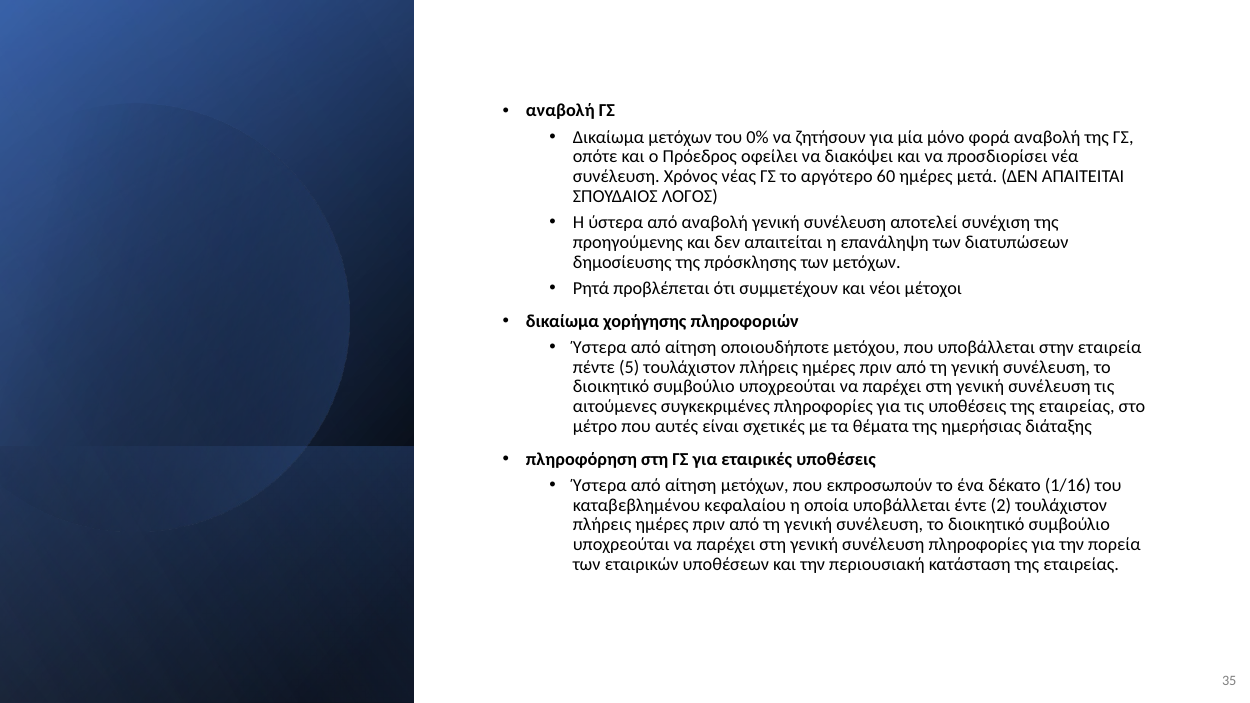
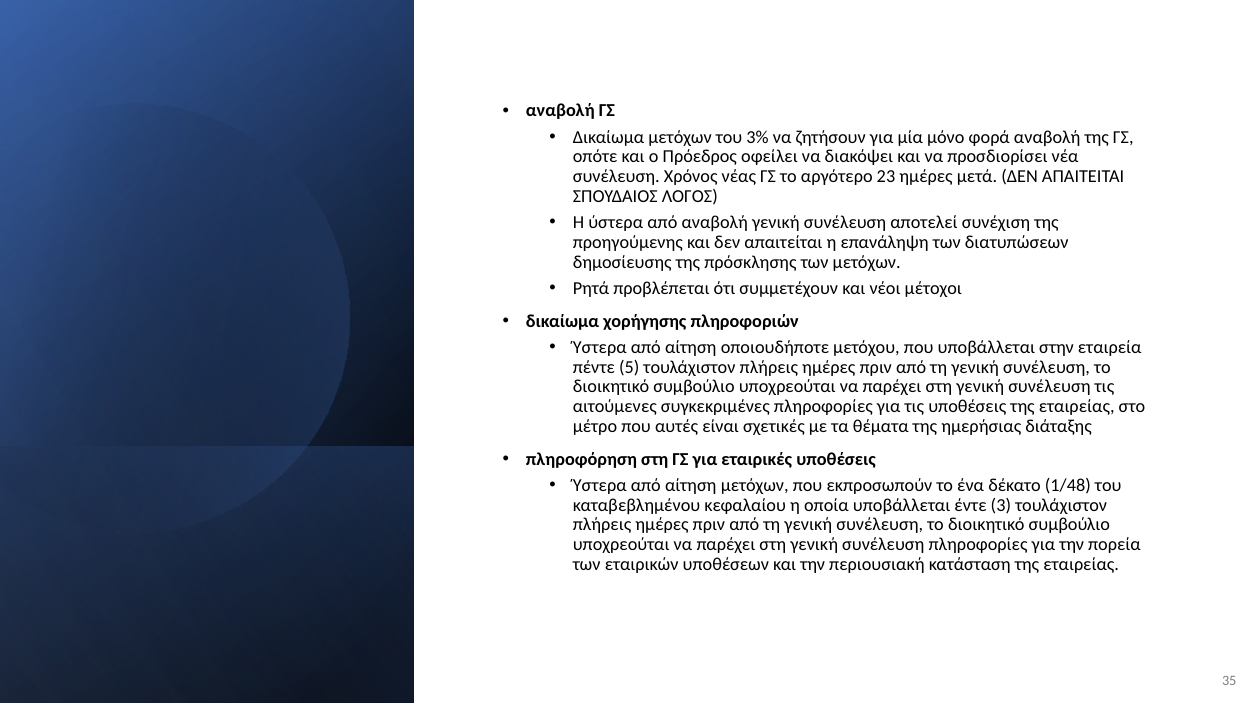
0%: 0% -> 3% (758, 137)
60: 60 -> 23 (886, 177)
1/16: 1/16 -> 1/48 (1068, 485)
2: 2 -> 3 (1001, 505)
